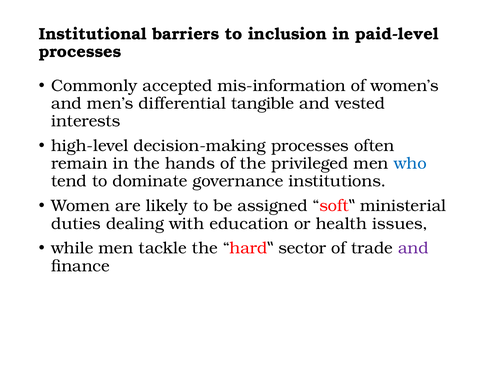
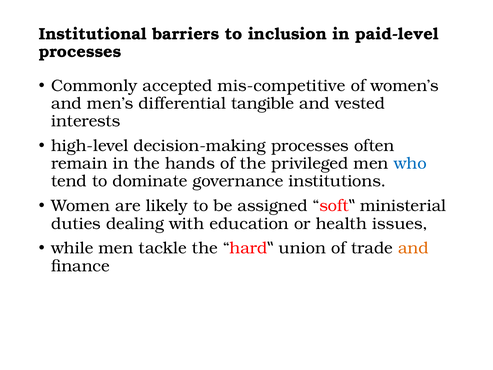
mis-information: mis-information -> mis-competitive (282, 86)
sector: sector -> union (302, 248)
and colour: purple -> orange (413, 248)
